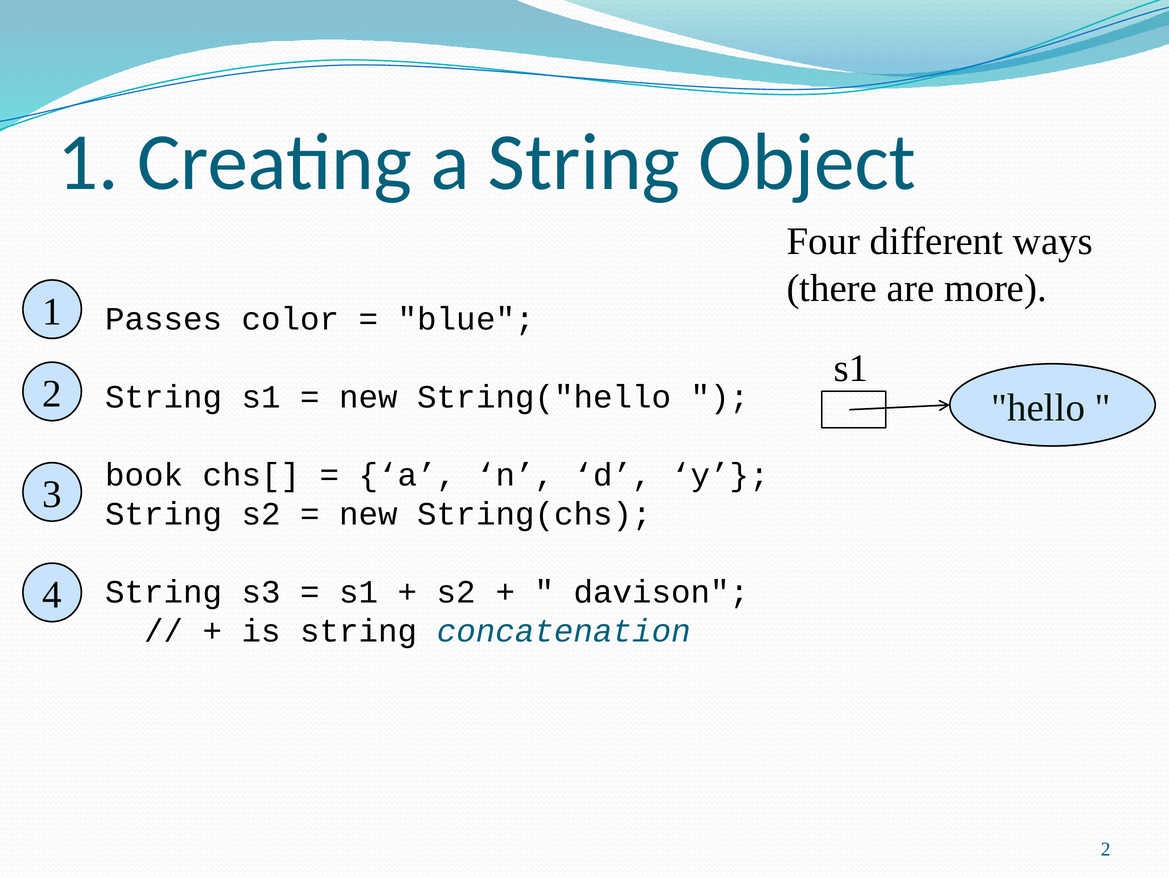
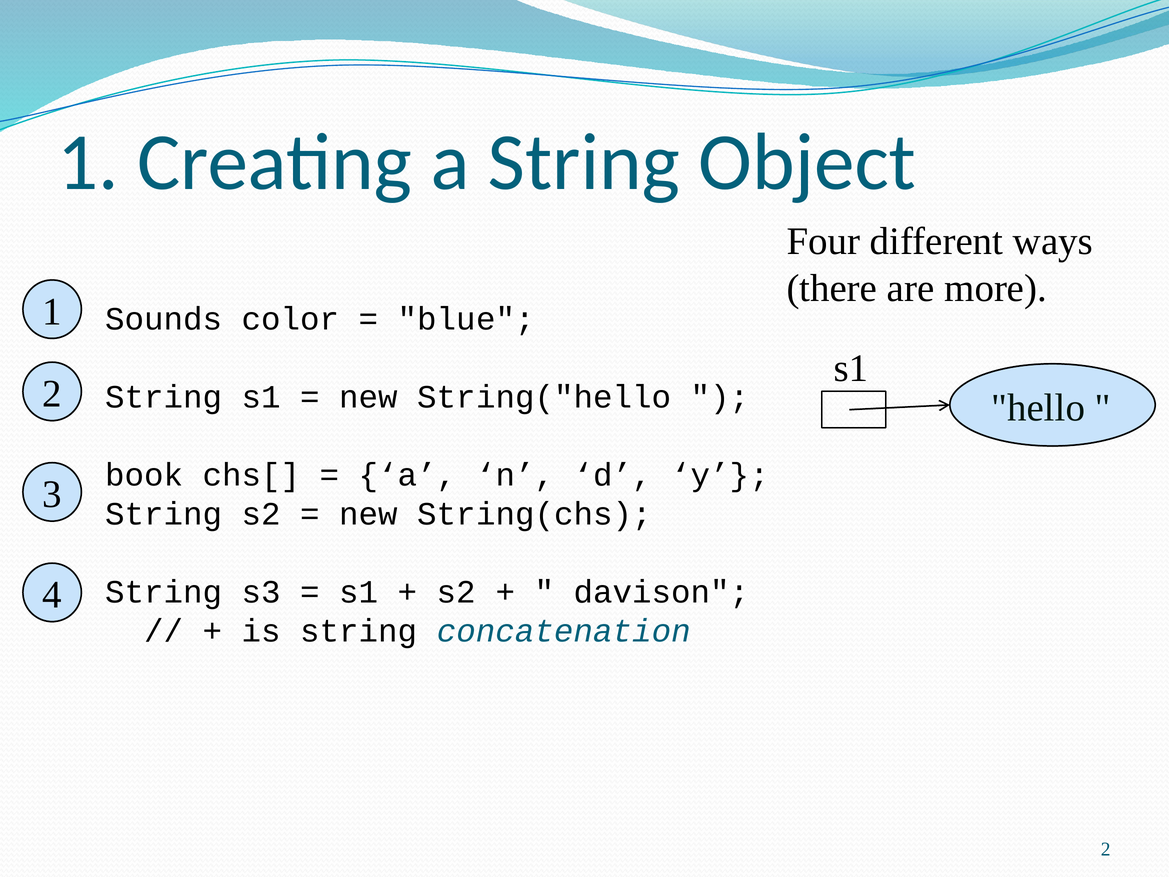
Passes: Passes -> Sounds (164, 319)
